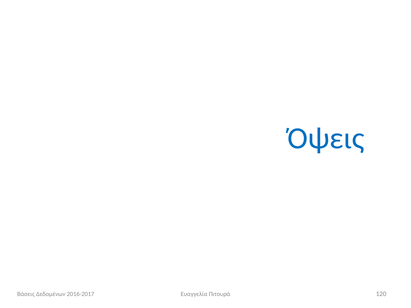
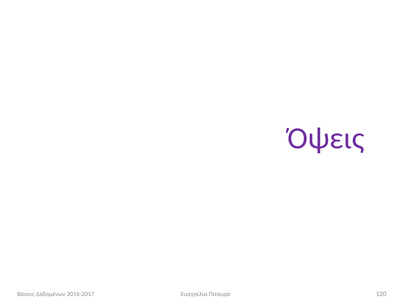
Όψεις colour: blue -> purple (326, 138)
